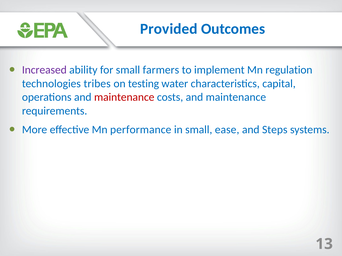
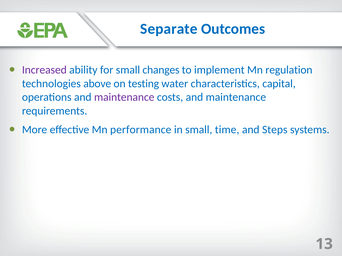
Provided: Provided -> Separate (169, 29)
farmers: farmers -> changes (161, 70)
tribes: tribes -> above (97, 84)
maintenance colour: red -> purple (124, 97)
ease: ease -> time (227, 130)
